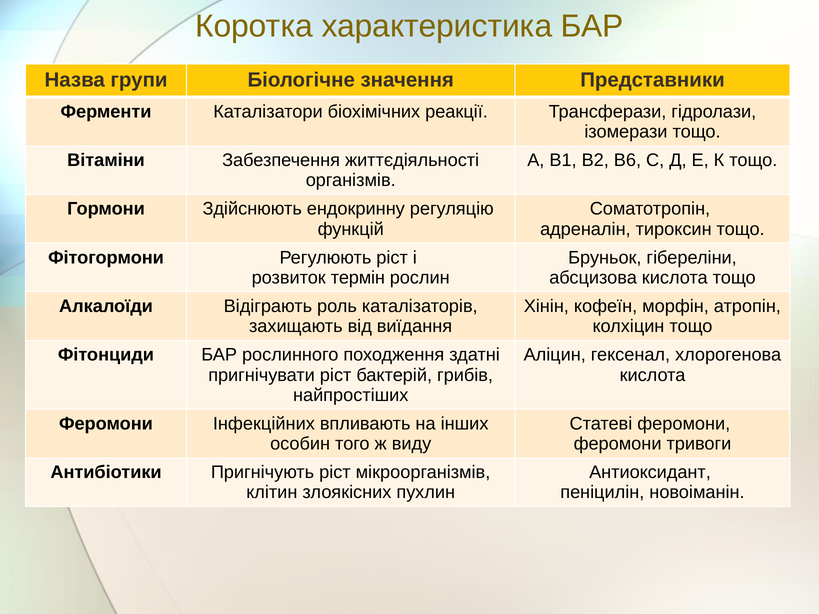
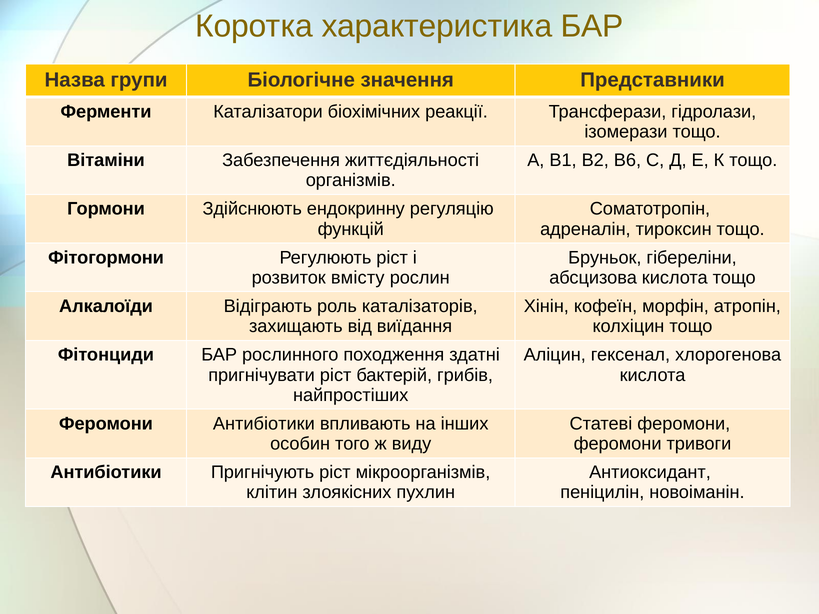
термін: термін -> вмісту (358, 278)
Феромони Інфекційних: Інфекційних -> Антибіотики (264, 424)
